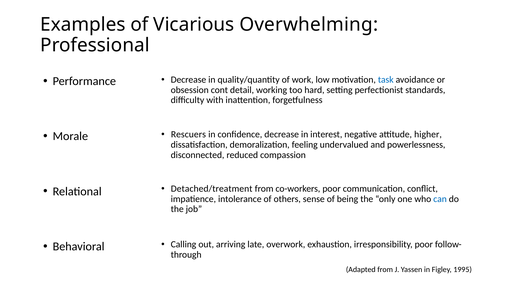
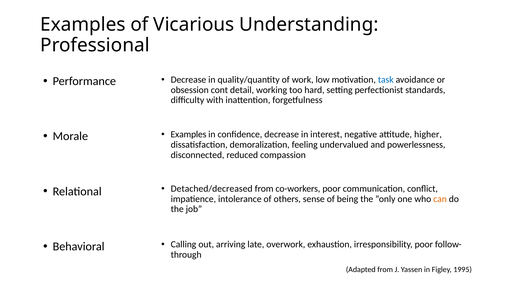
Overwhelming: Overwhelming -> Understanding (309, 25)
Rescuers: Rescuers -> Examples (189, 134)
Detached/treatment: Detached/treatment -> Detached/decreased (212, 188)
can colour: blue -> orange (440, 199)
